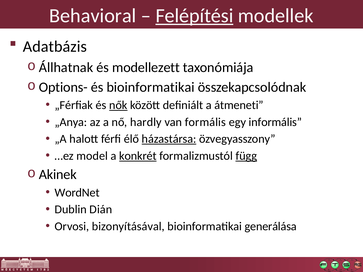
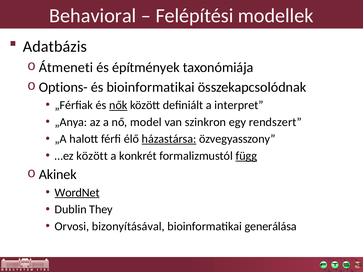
Felépítési underline: present -> none (194, 16)
Állhatnak: Állhatnak -> Átmeneti (66, 67)
modellezett: modellezett -> építmények (146, 67)
átmeneti: átmeneti -> interpret (239, 105)
hardly: hardly -> model (146, 122)
formális: formális -> szinkron (205, 122)
informális: informális -> rendszert (275, 122)
…ez model: model -> között (92, 156)
konkrét underline: present -> none (138, 156)
WordNet underline: none -> present (77, 193)
Dián: Dián -> They (101, 210)
